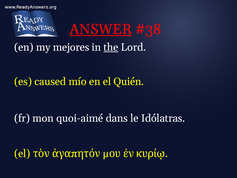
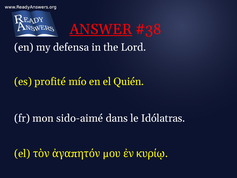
mejores: mejores -> defensa (71, 47)
the underline: present -> none (111, 47)
caused: caused -> profité (50, 82)
quoi-aimé: quoi-aimé -> sido-aimé (80, 118)
